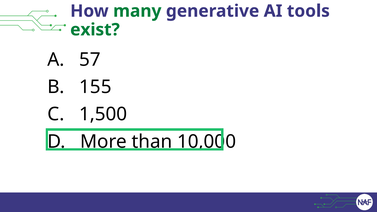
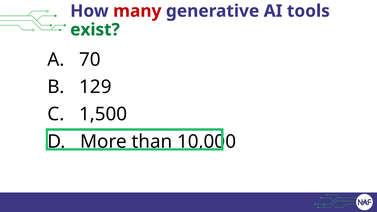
many colour: green -> red (137, 11)
57: 57 -> 70 (90, 60)
155: 155 -> 129 (95, 87)
